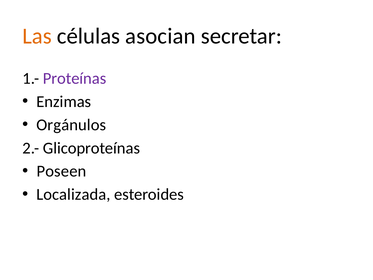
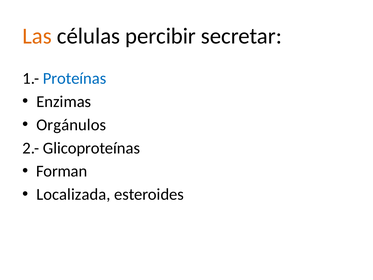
asocian: asocian -> percibir (161, 36)
Proteínas colour: purple -> blue (75, 78)
Poseen: Poseen -> Forman (62, 171)
